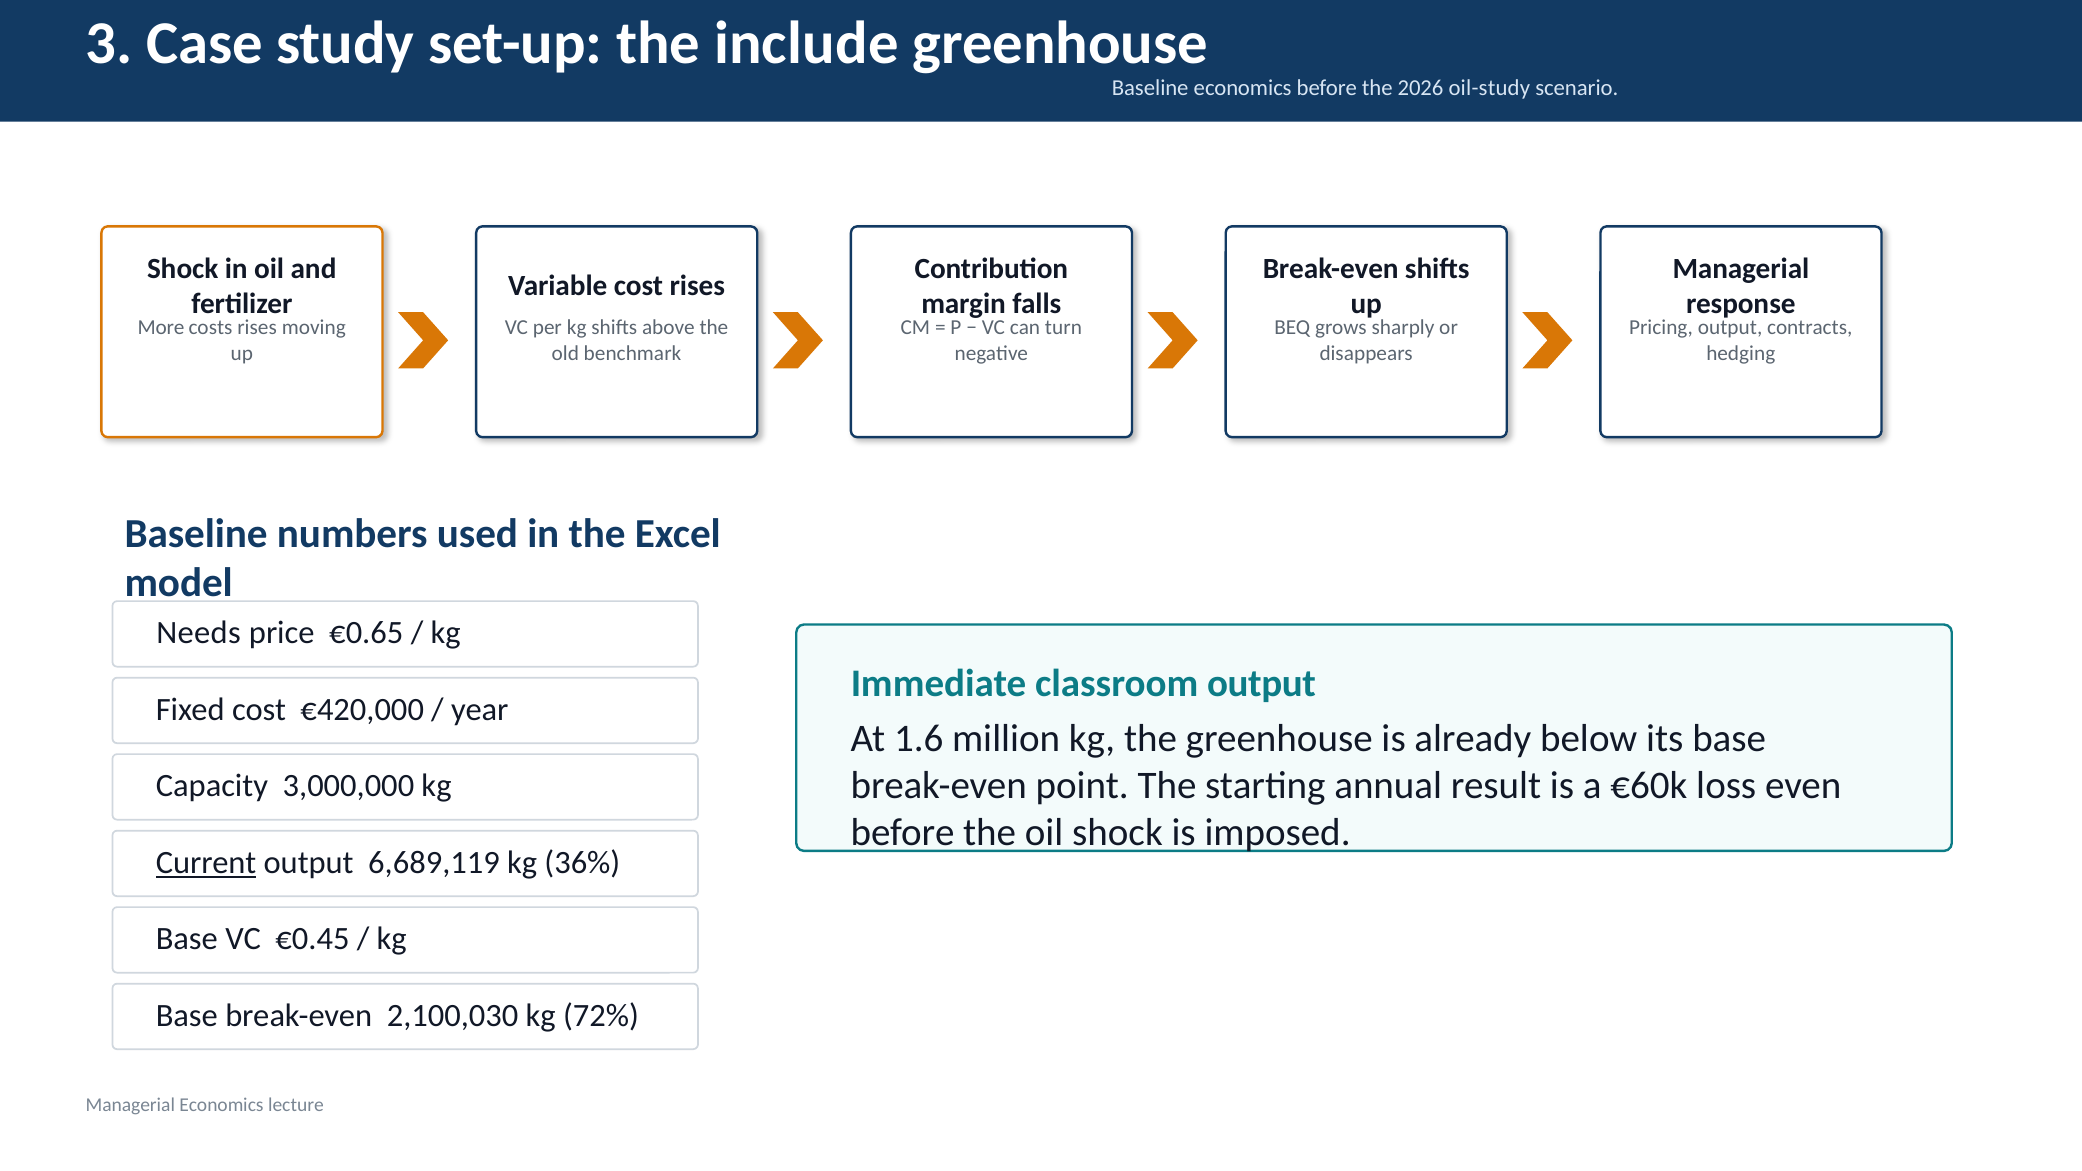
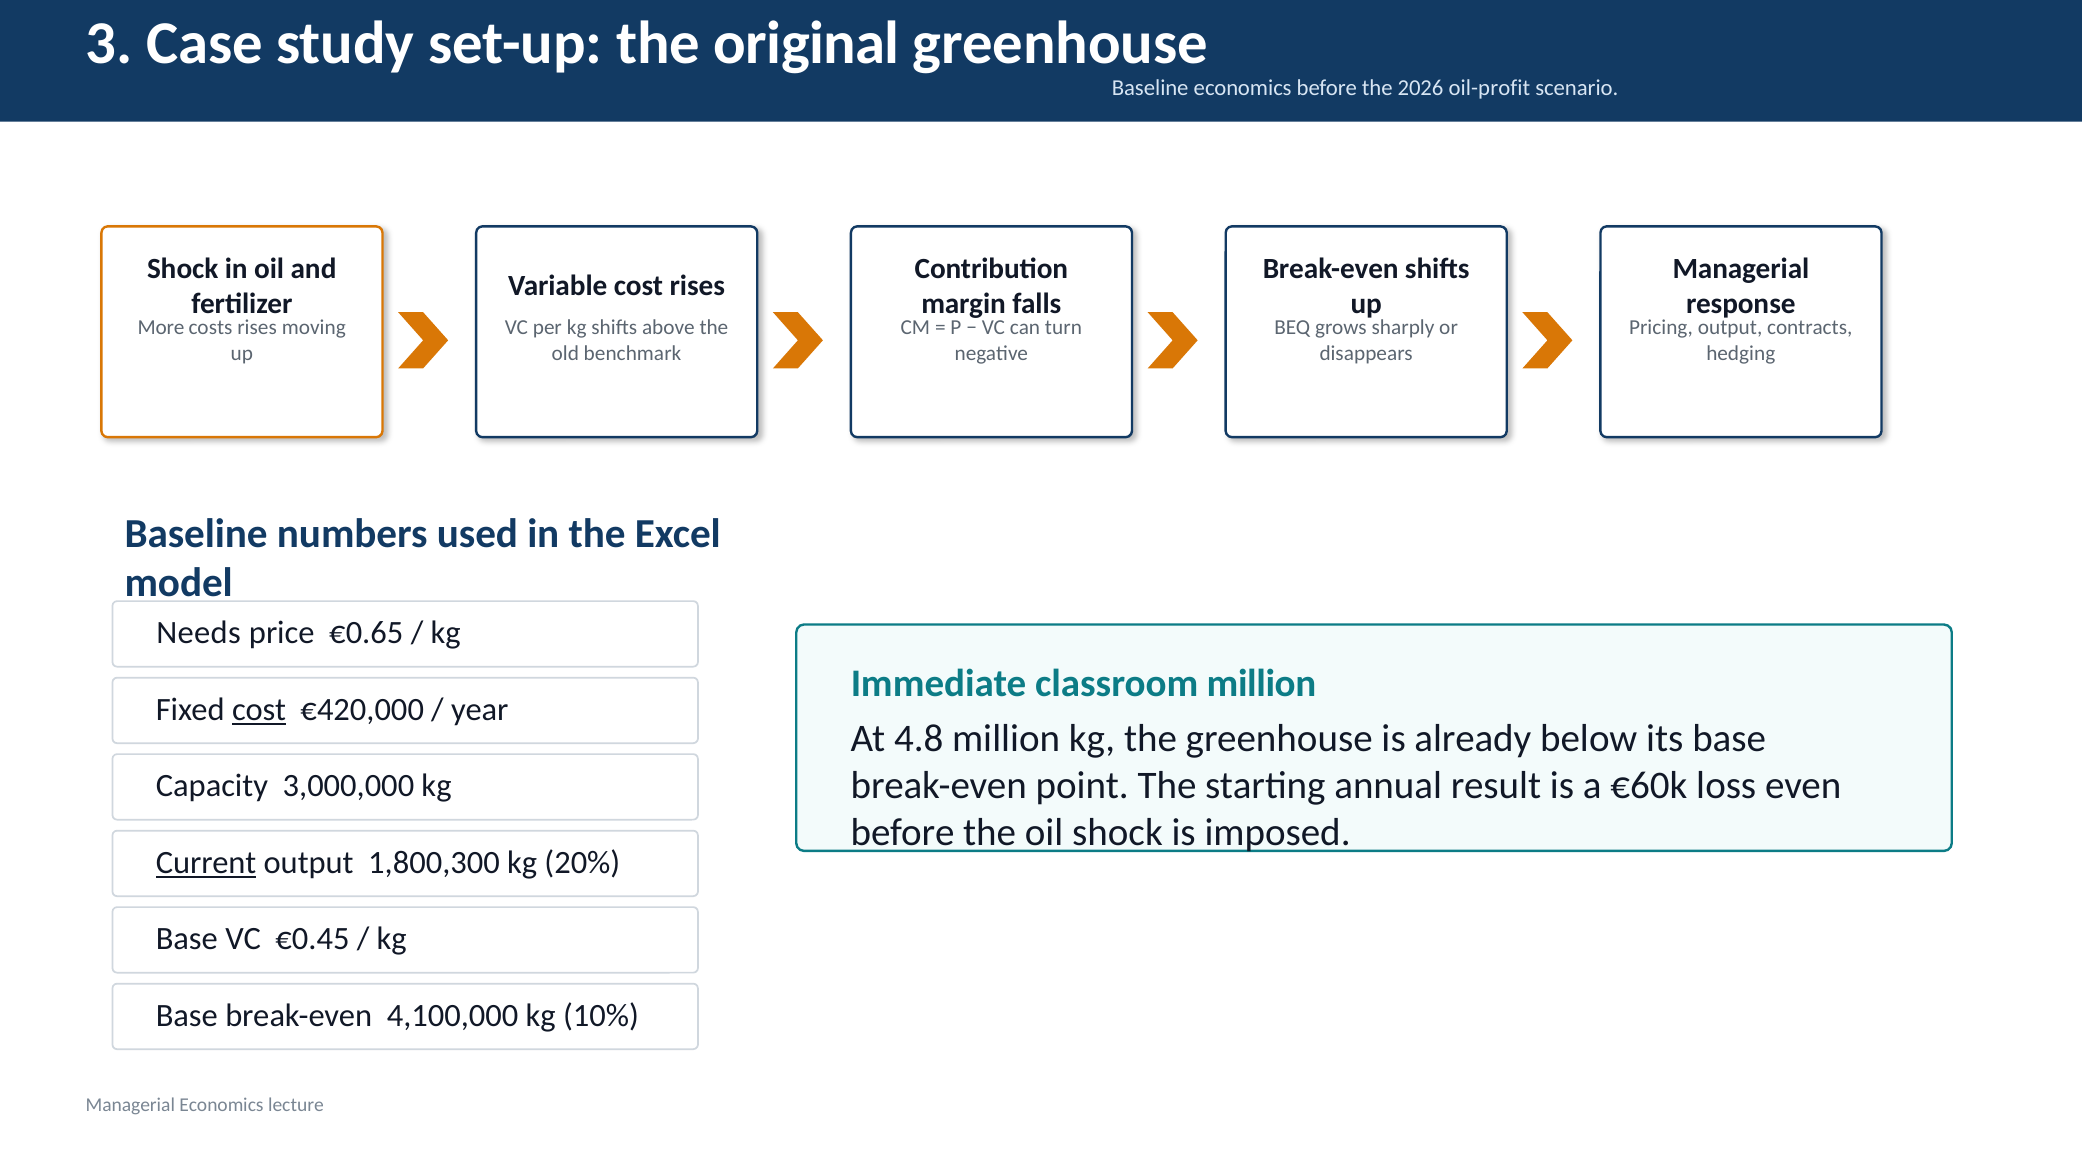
include: include -> original (807, 43)
oil-study: oil-study -> oil-profit (1489, 88)
classroom output: output -> million (1261, 683)
cost underline: none -> present (259, 710)
1.6: 1.6 -> 4.8 (919, 739)
6,689,119: 6,689,119 -> 1,800,300 (434, 863)
36%: 36% -> 20% (582, 863)
2,100,030: 2,100,030 -> 4,100,000 (453, 1016)
72%: 72% -> 10% (601, 1016)
